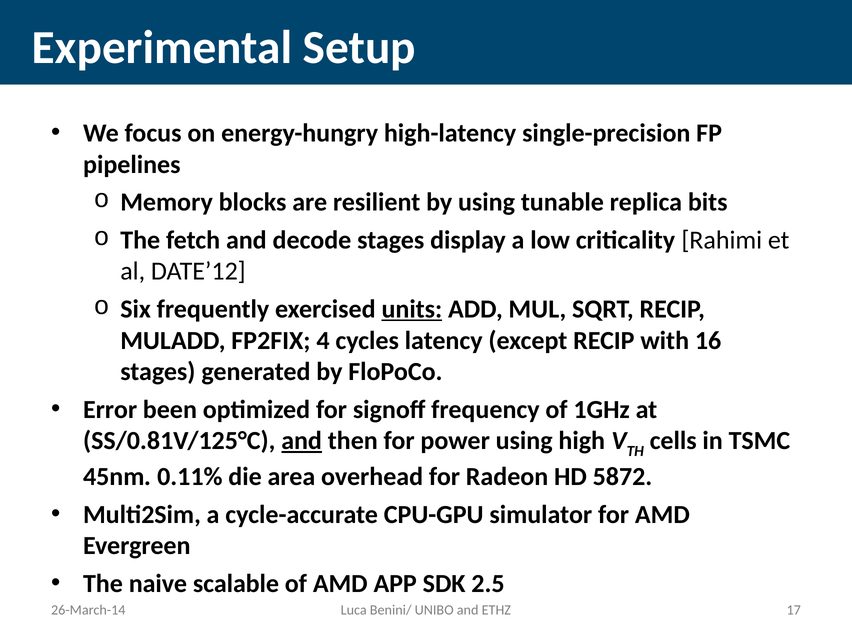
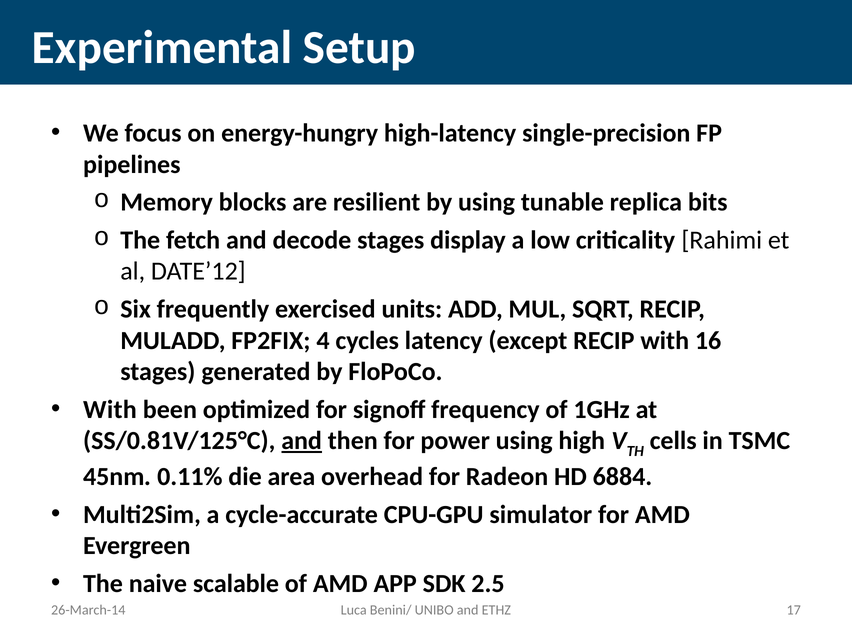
units underline: present -> none (412, 309)
Error: Error -> With (110, 410)
5872: 5872 -> 6884 (622, 477)
